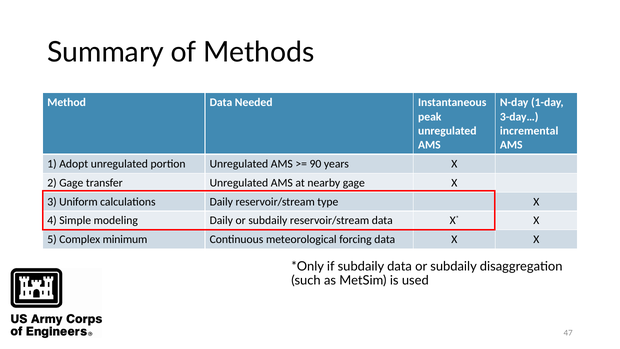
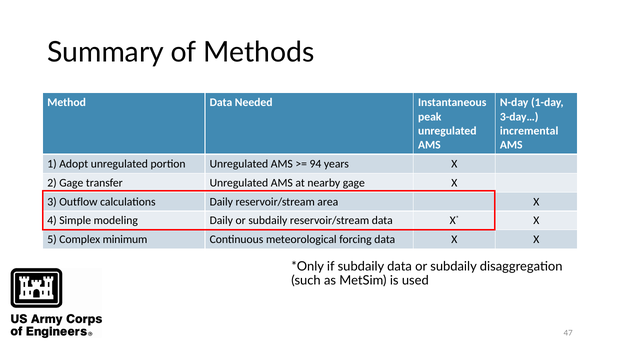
90: 90 -> 94 (315, 164)
Uniform: Uniform -> Outflow (78, 202)
type: type -> area (328, 202)
